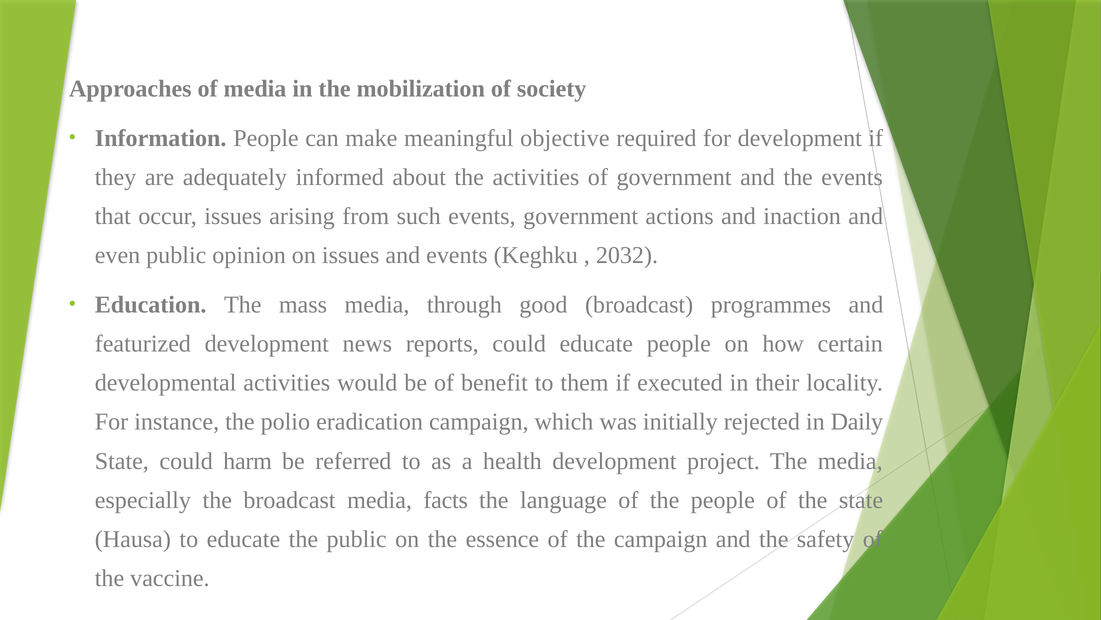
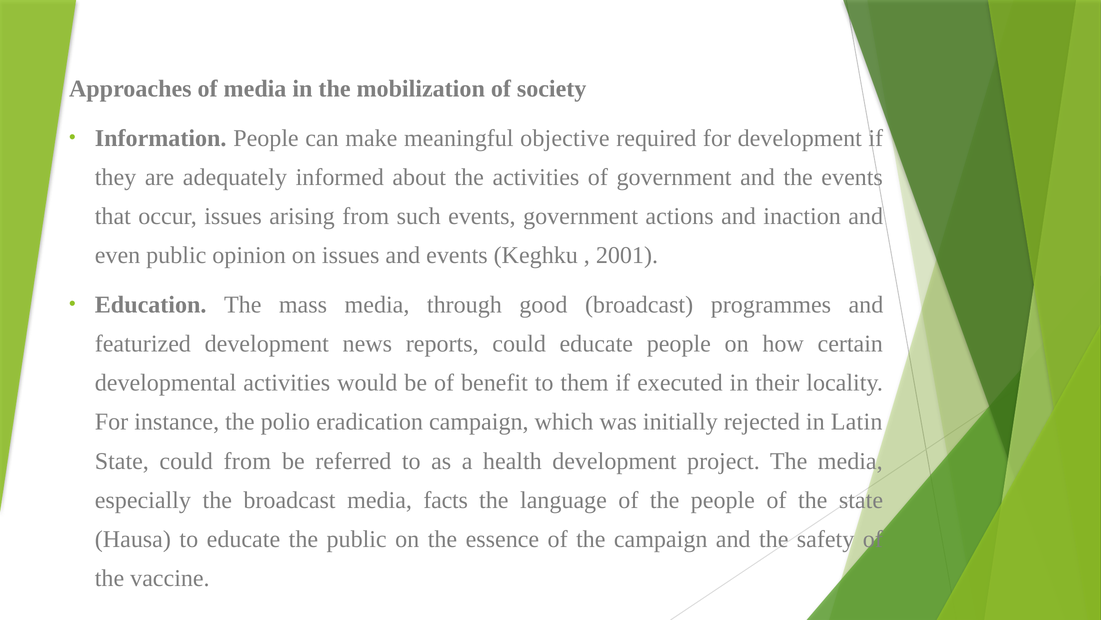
2032: 2032 -> 2001 (627, 255)
Daily: Daily -> Latin (857, 422)
could harm: harm -> from (247, 461)
